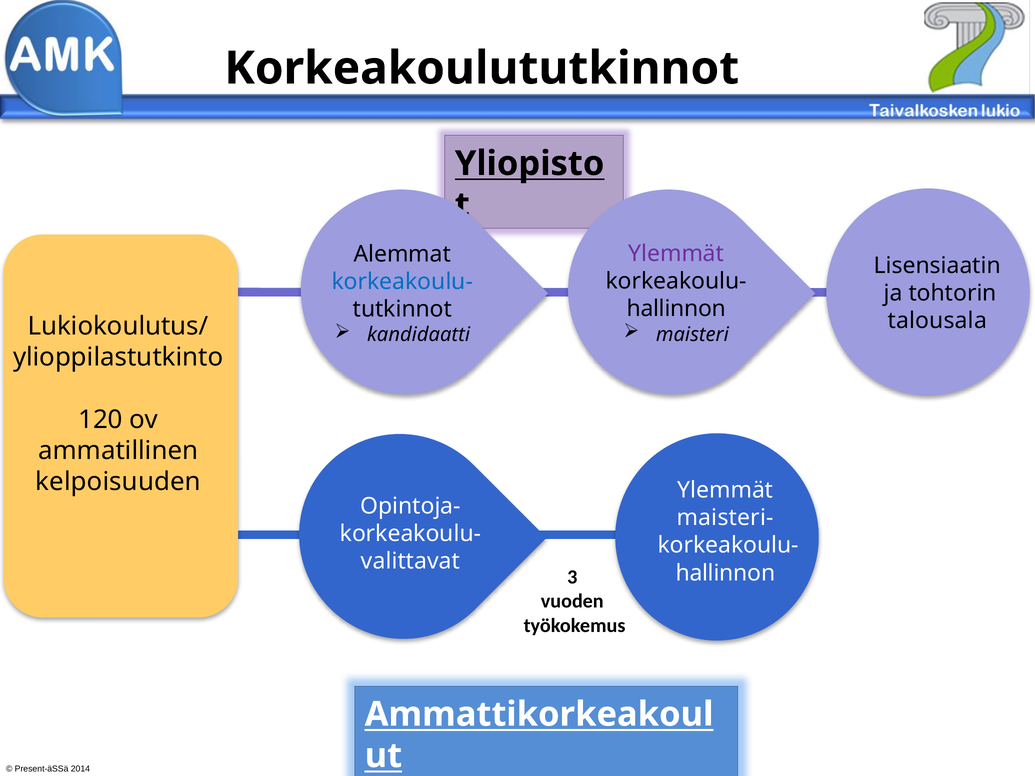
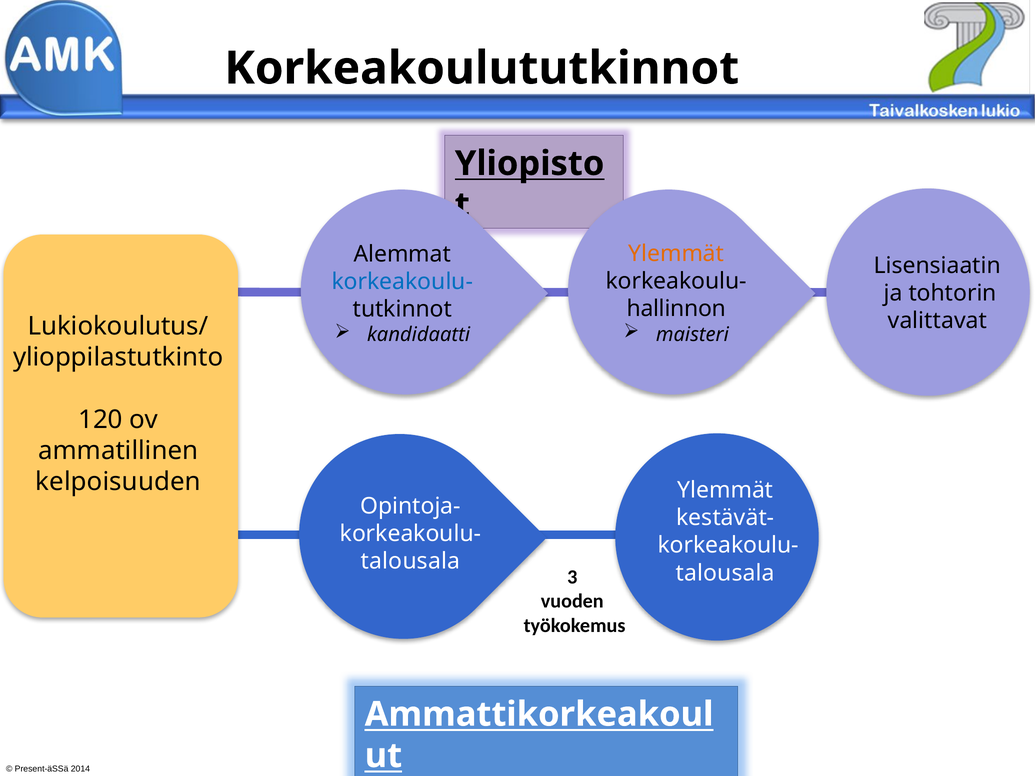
Ylemmät colour: purple -> orange (676, 254)
talousala: talousala -> valittavat (937, 321)
maisteri-: maisteri- -> kestävät- (725, 518)
valittavat: valittavat -> talousala (410, 562)
hallinnon: hallinnon -> talousala (725, 573)
